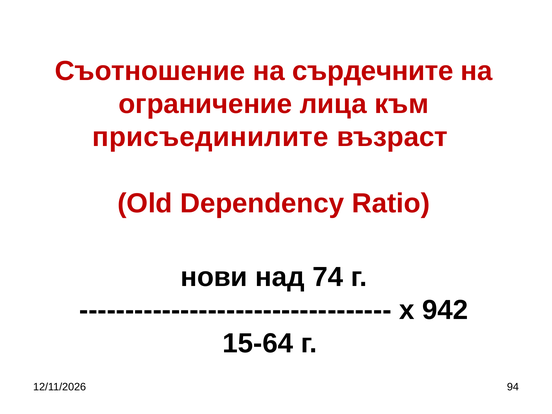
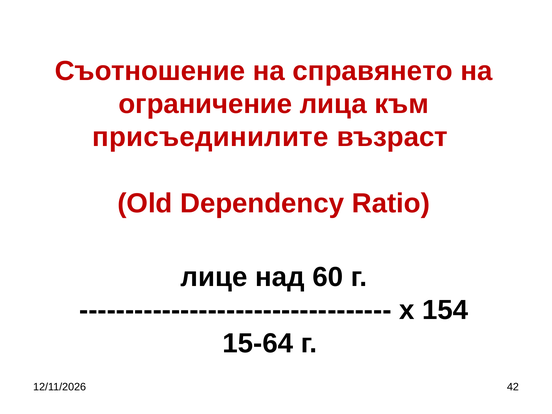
сърдечните: сърдечните -> справянето (373, 71)
нови: нови -> лице (214, 277)
74: 74 -> 60 (328, 277)
942: 942 -> 154 (445, 310)
94: 94 -> 42 (513, 387)
